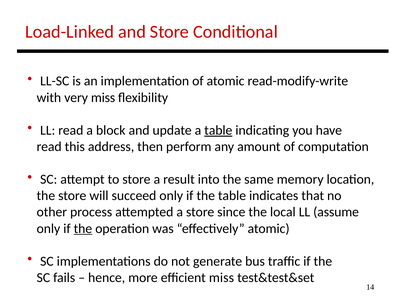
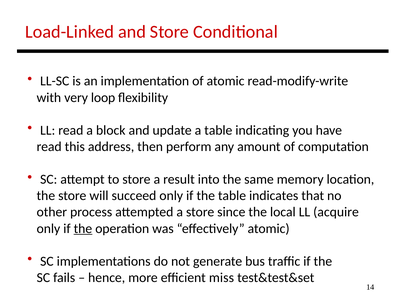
very miss: miss -> loop (103, 97)
table underline: present -> none (218, 130)
assume: assume -> acquire (336, 212)
